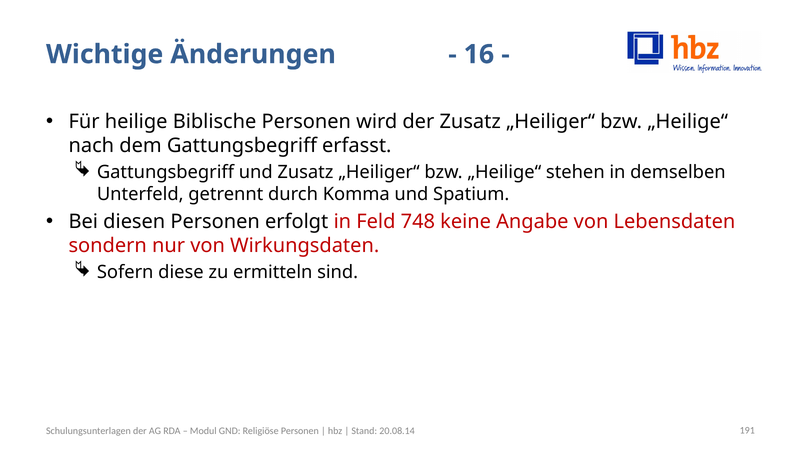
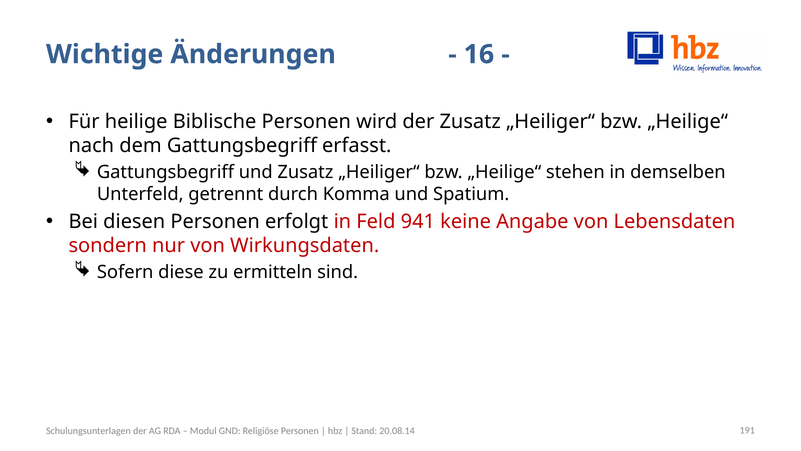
748: 748 -> 941 (418, 221)
